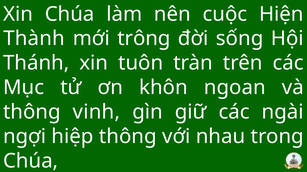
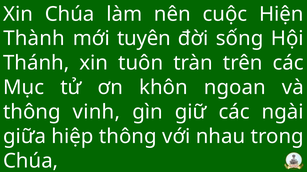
trông: trông -> tuyên (144, 39)
ngợi: ngợi -> giữa (25, 137)
